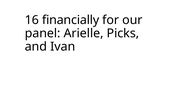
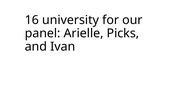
financially: financially -> university (71, 20)
